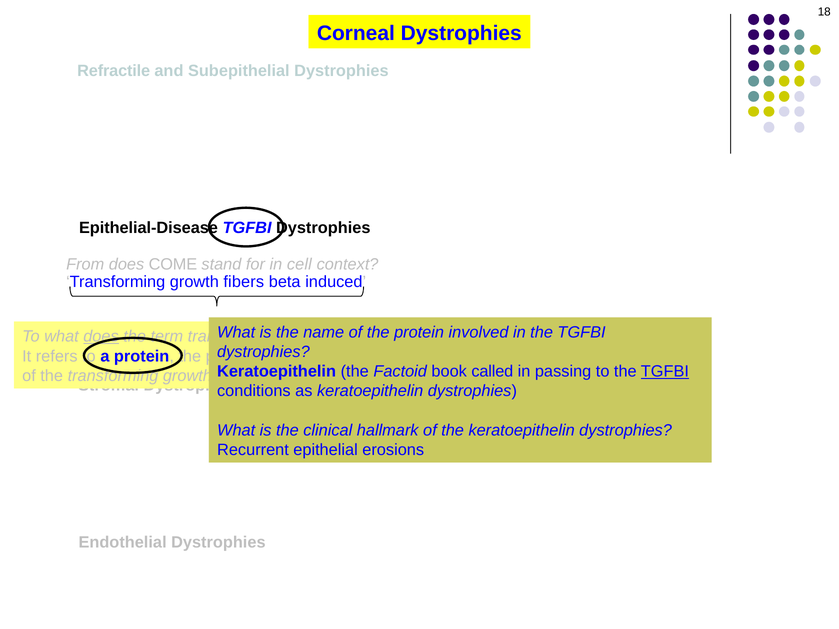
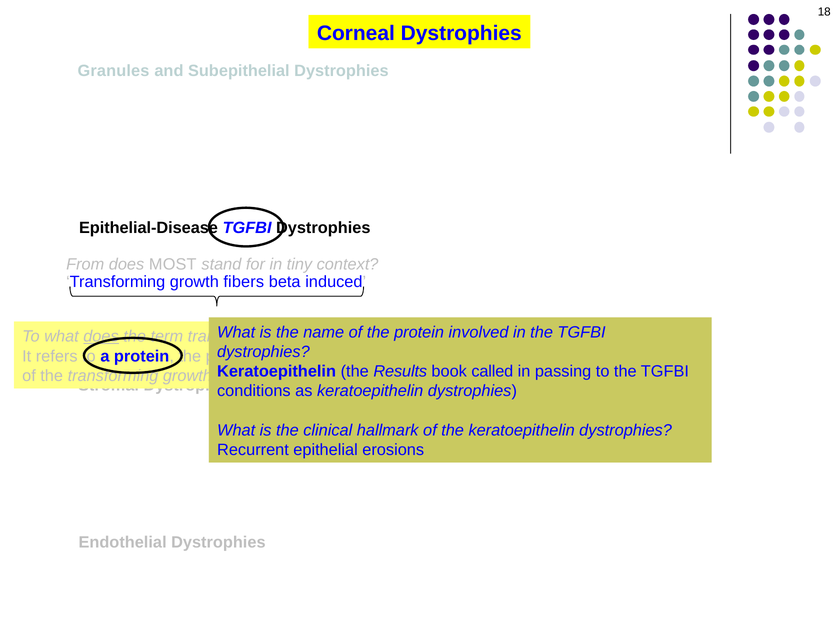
Refractile: Refractile -> Granules (114, 71)
COME: COME -> MOST (173, 265)
cell: cell -> tiny (299, 265)
Factoid: Factoid -> Results (400, 372)
TGFBI underline: present -> none (665, 372)
